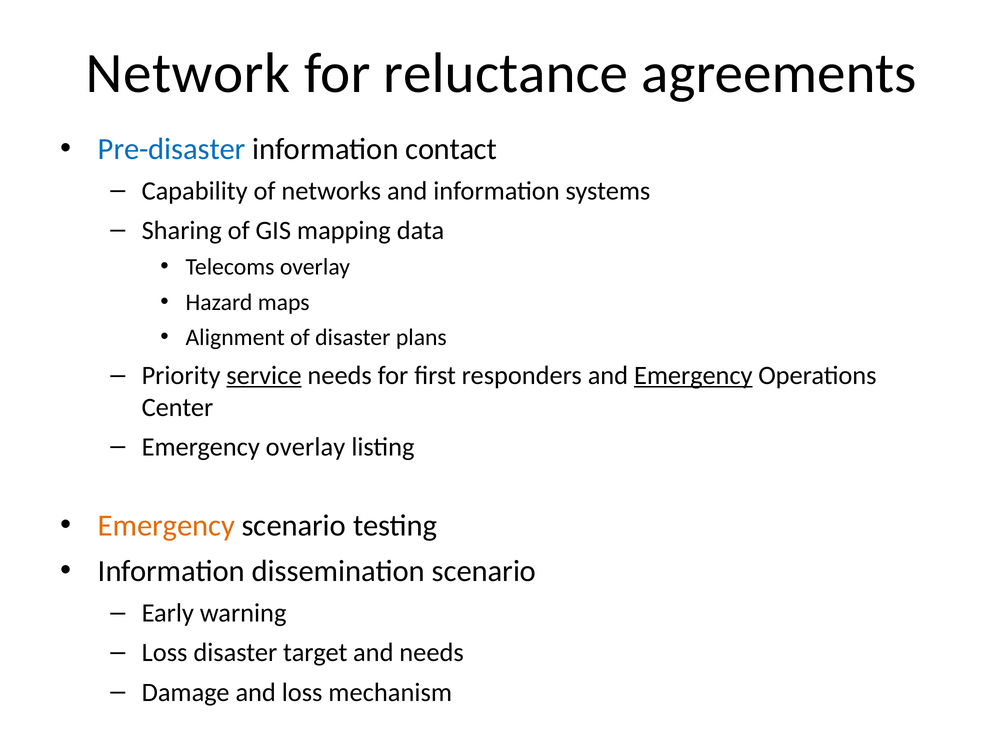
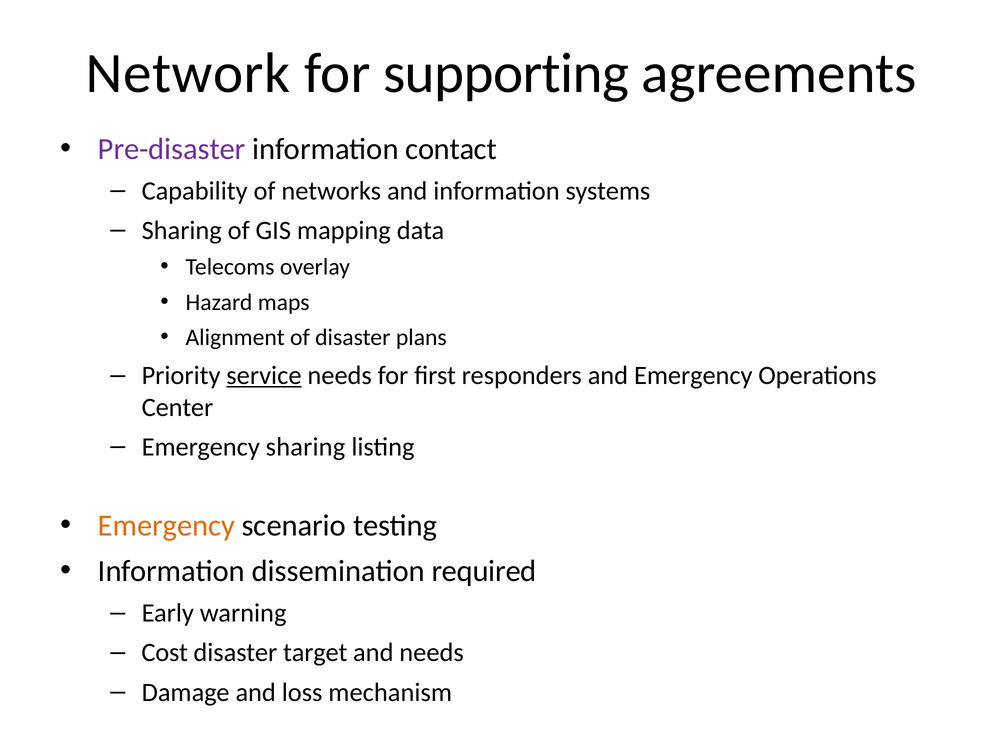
reluctance: reluctance -> supporting (506, 73)
Pre-disaster colour: blue -> purple (172, 149)
Emergency underline: present -> none (693, 375)
Emergency overlay: overlay -> sharing (305, 446)
dissemination scenario: scenario -> required (484, 571)
Loss: Loss -> Cost (165, 652)
